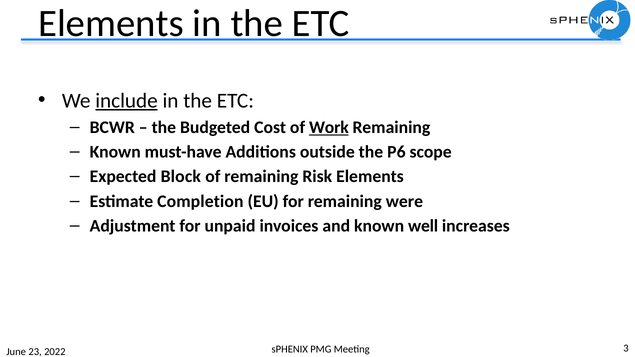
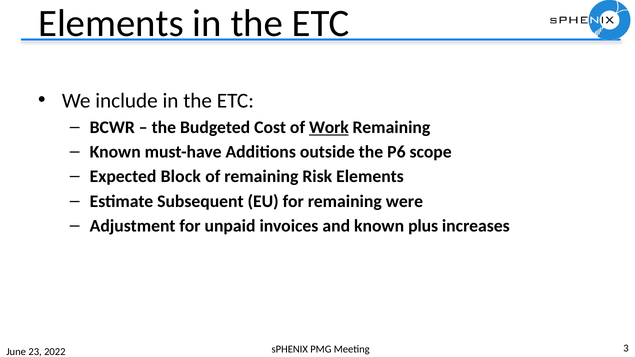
include underline: present -> none (126, 101)
Completion: Completion -> Subsequent (200, 201)
well: well -> plus (423, 226)
